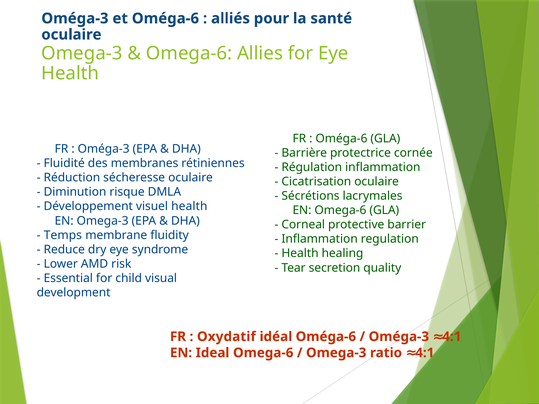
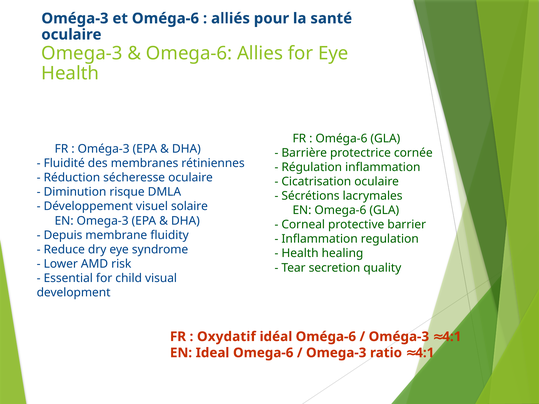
visuel health: health -> solaire (189, 206)
Temps: Temps -> Depuis (63, 235)
